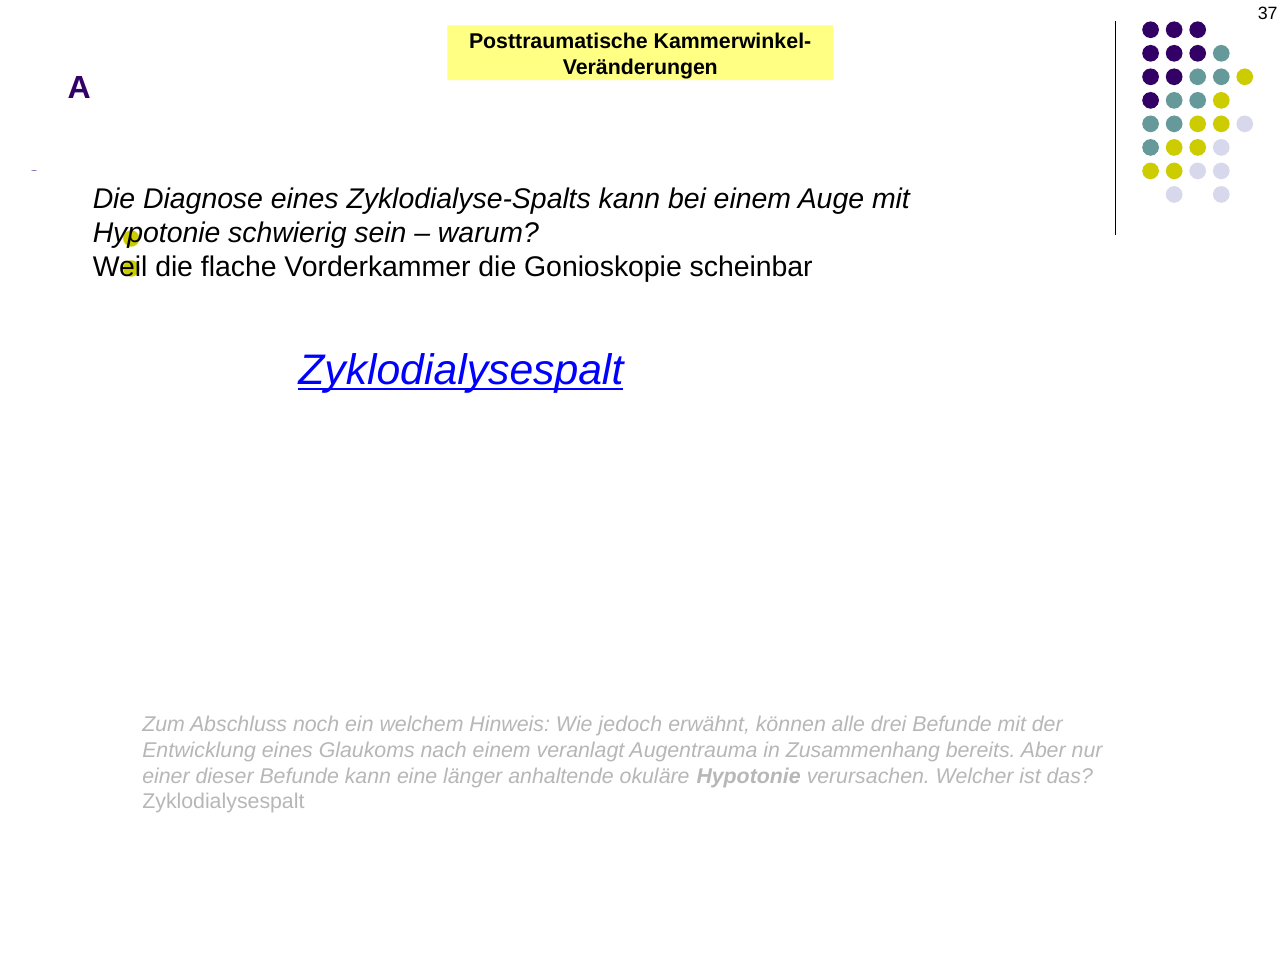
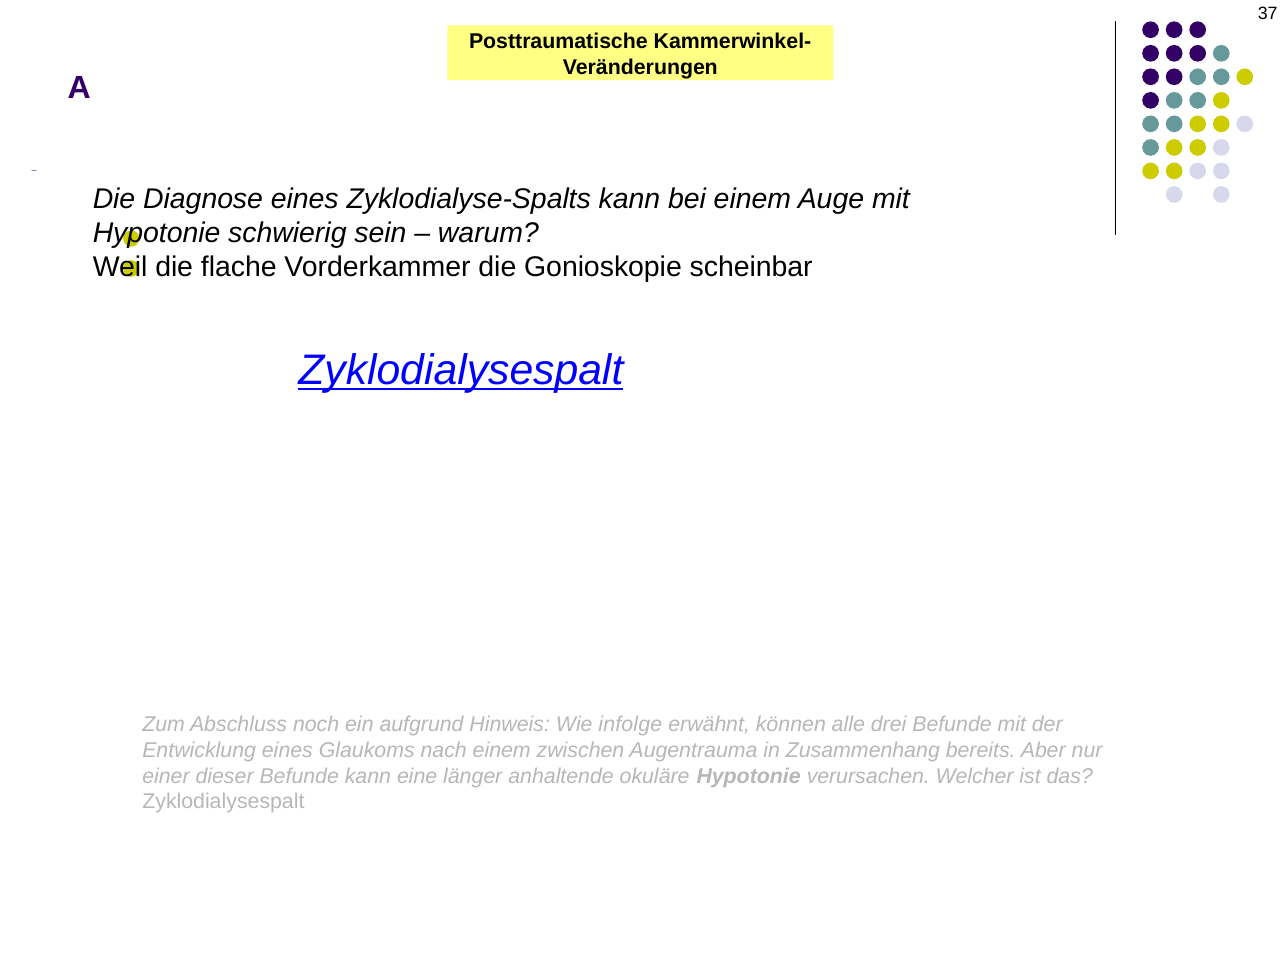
welchem: welchem -> aufgrund (422, 725)
jedoch: jedoch -> infolge (630, 725)
einem veranlagt: veranlagt -> zwischen (580, 750)
